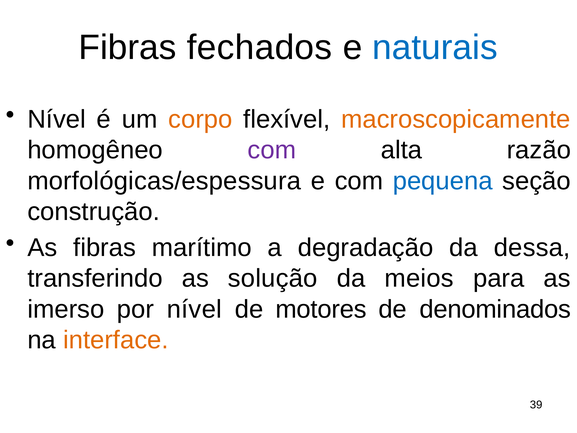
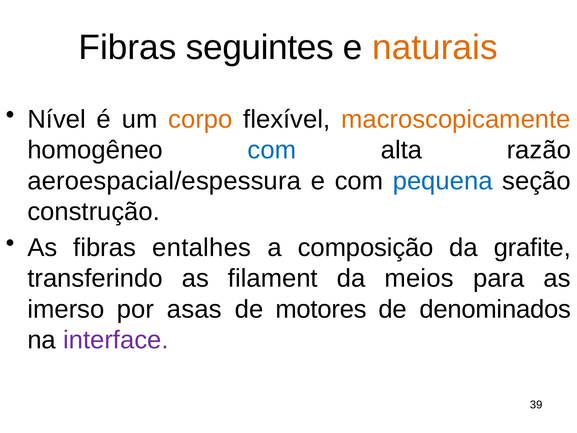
fechados: fechados -> seguintes (260, 48)
naturais colour: blue -> orange (435, 48)
com colour: purple -> blue (272, 150)
morfológicas/espessura: morfológicas/espessura -> aeroespacial/espessura (164, 181)
marítimo: marítimo -> entalhes (202, 248)
degradação: degradação -> composição (366, 248)
dessa: dessa -> grafite (532, 248)
solução: solução -> filament (273, 278)
por nível: nível -> asas (194, 309)
interface colour: orange -> purple (116, 340)
